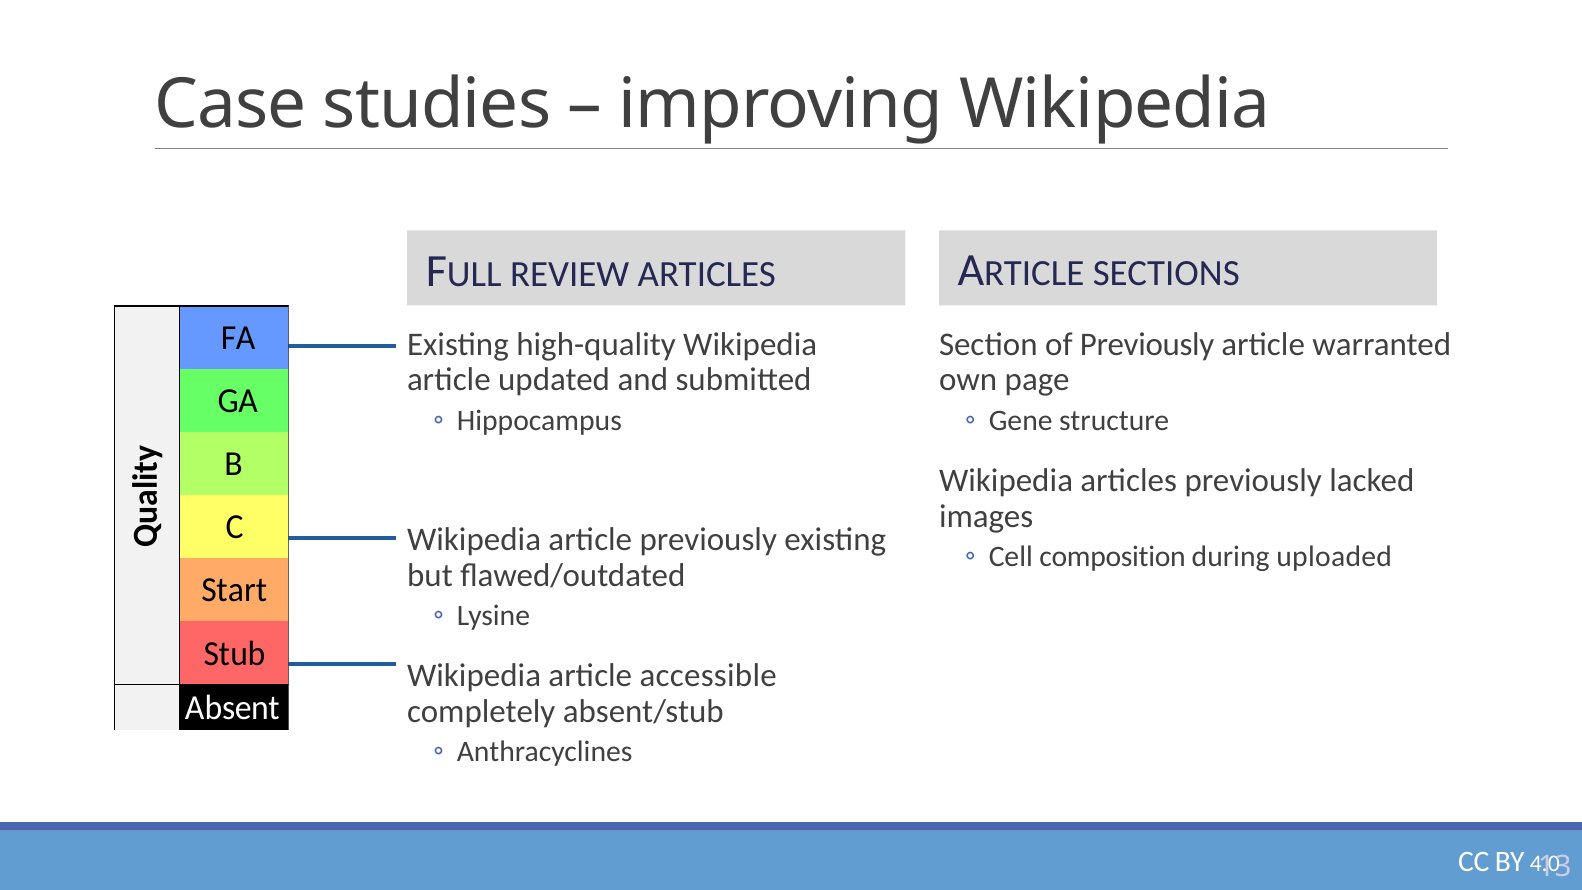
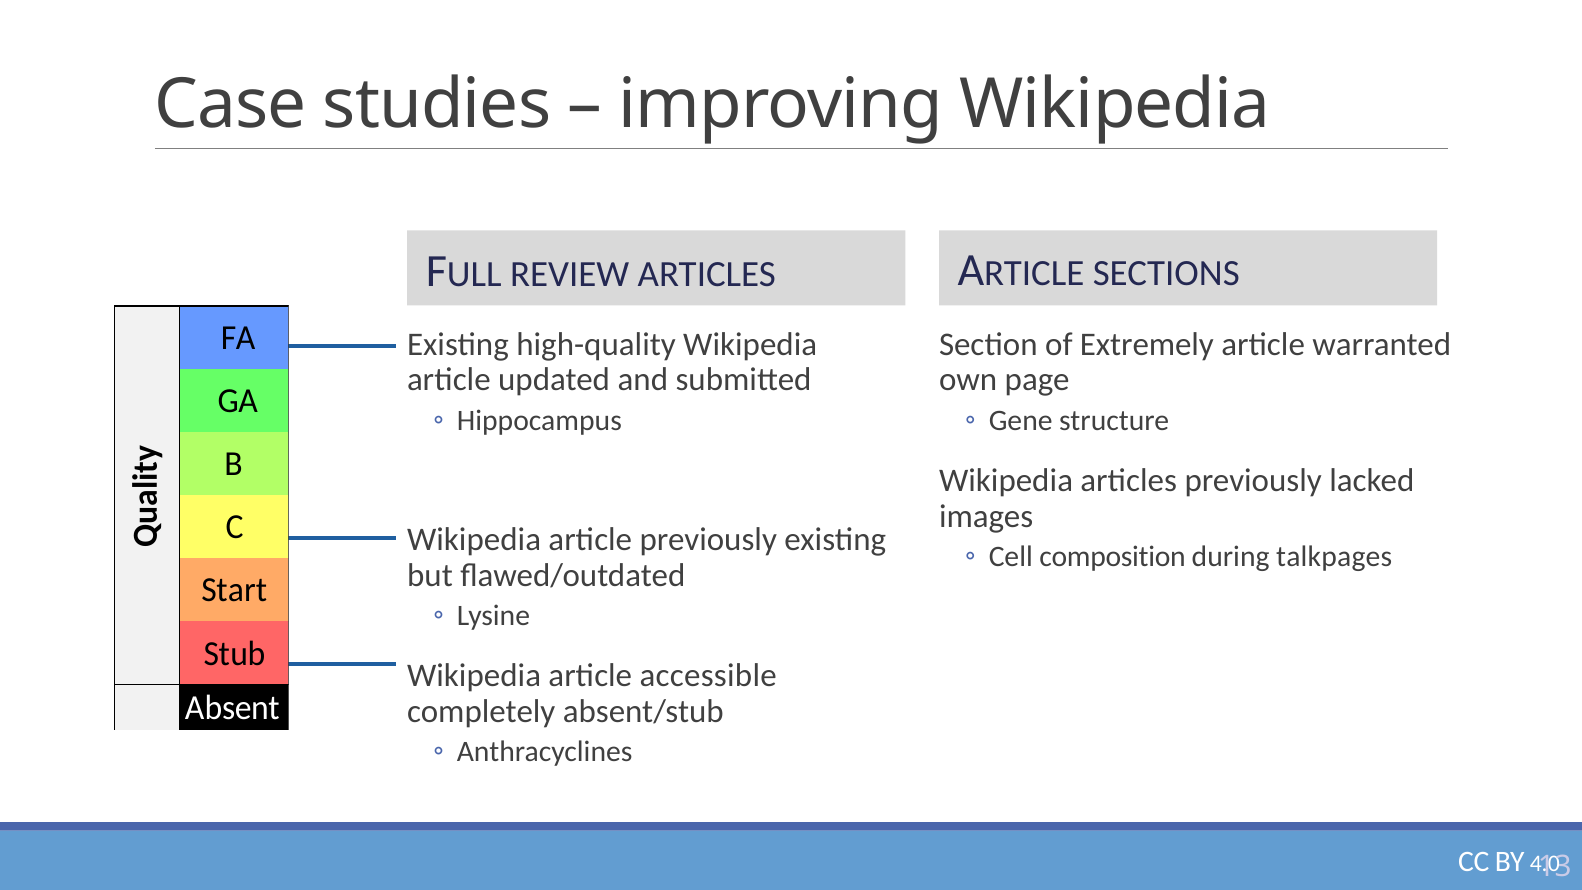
of Previously: Previously -> Extremely (1147, 344)
uploaded: uploaded -> talkpages (1334, 557)
